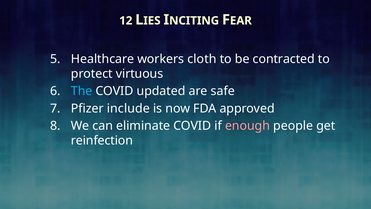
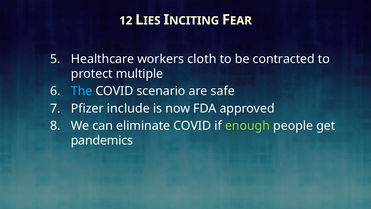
virtuous: virtuous -> multiple (140, 74)
updated: updated -> scenario (161, 91)
enough colour: pink -> light green (247, 126)
reinfection: reinfection -> pandemics (102, 140)
